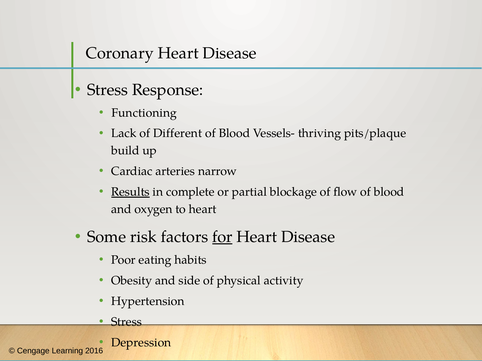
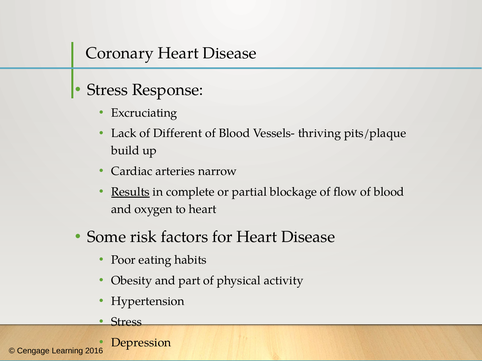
Functioning: Functioning -> Excruciating (144, 113)
for underline: present -> none (222, 237)
side: side -> part (189, 281)
